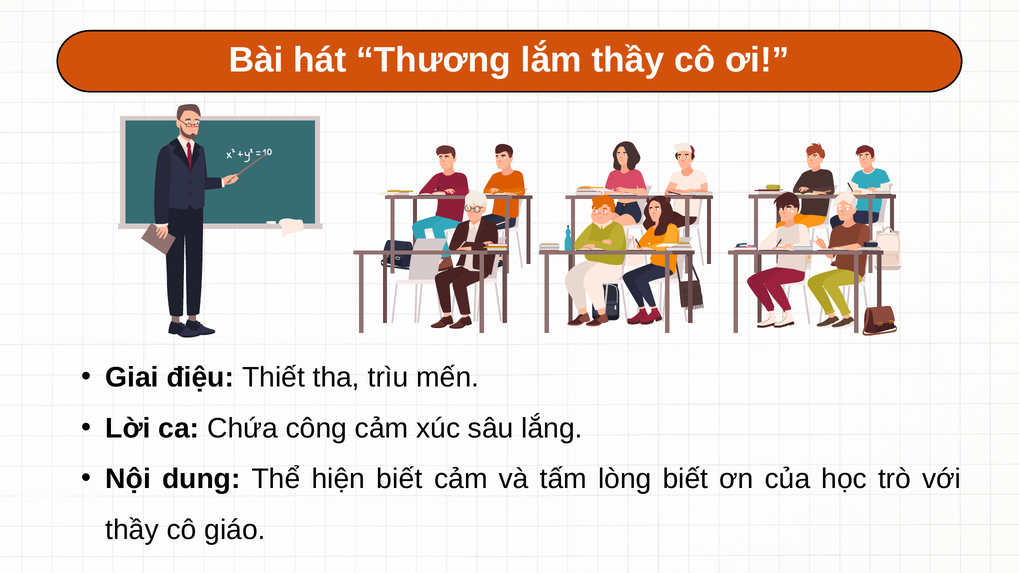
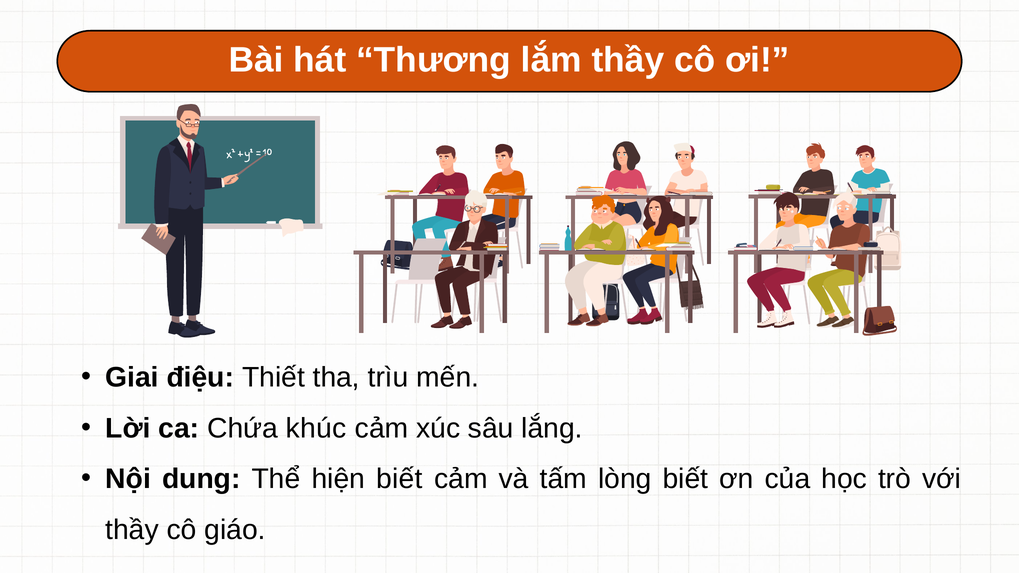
công: công -> khúc (316, 428)
